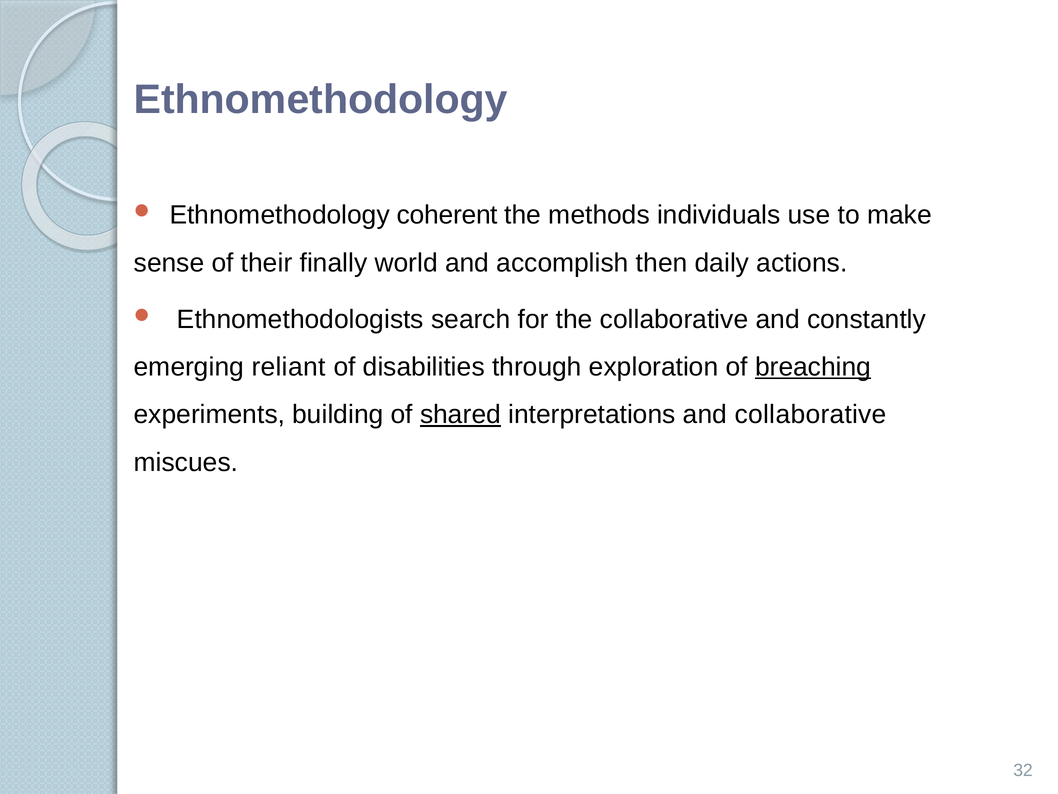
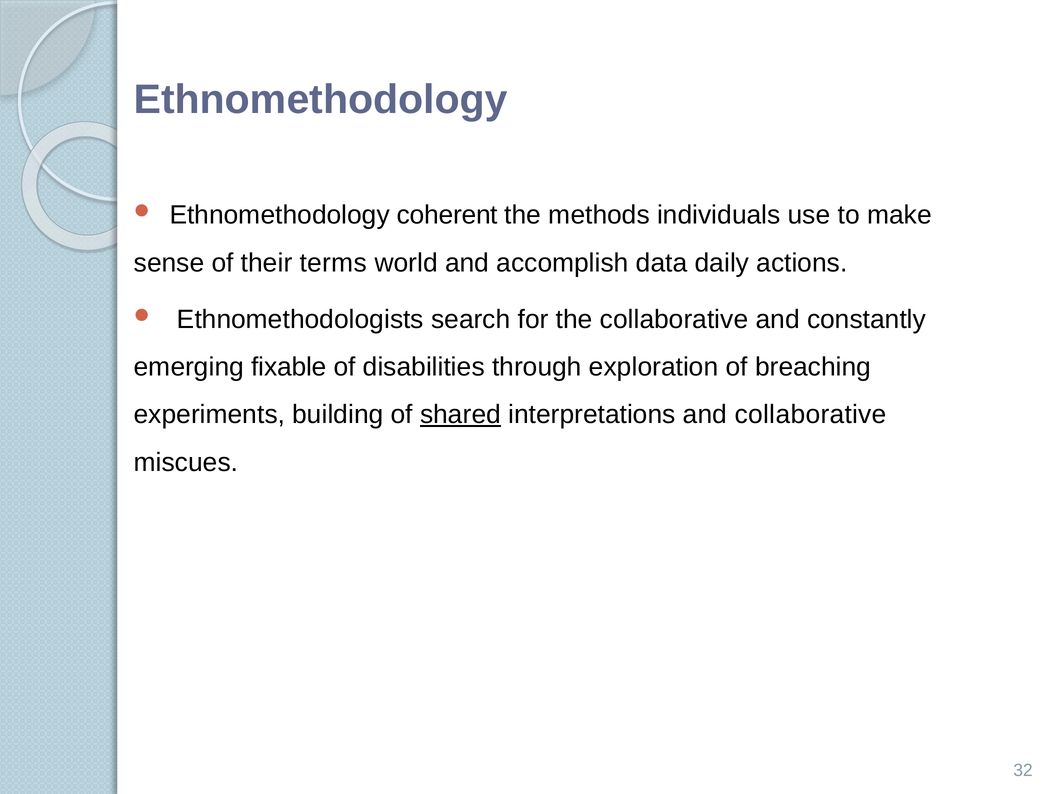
finally: finally -> terms (333, 263)
then: then -> data (662, 263)
reliant: reliant -> fixable (289, 367)
breaching underline: present -> none (813, 367)
